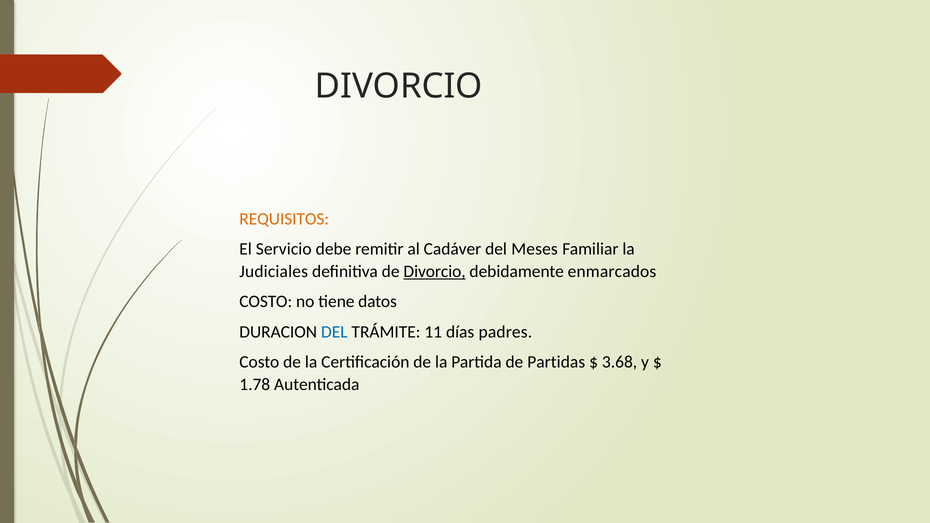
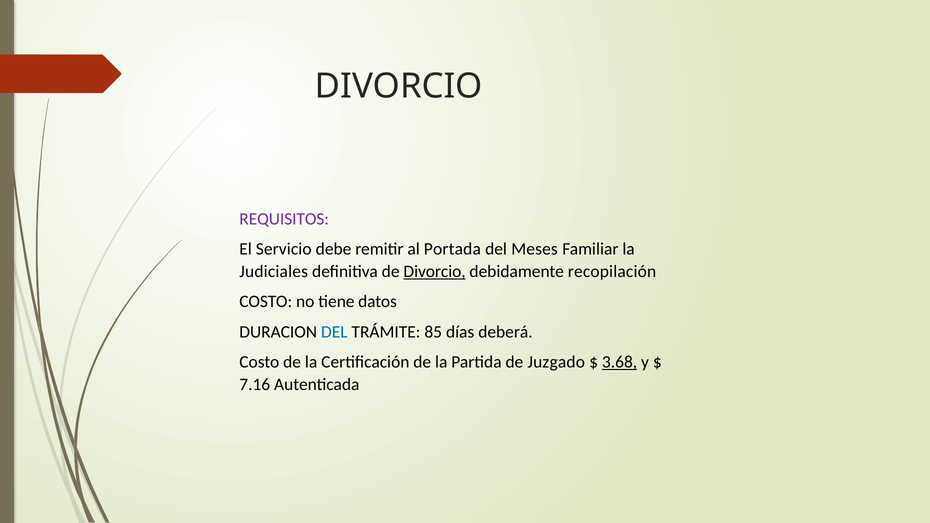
REQUISITOS colour: orange -> purple (284, 219)
Cadáver: Cadáver -> Portada (452, 249)
enmarcados: enmarcados -> recopilación (612, 272)
11: 11 -> 85 (433, 332)
padres: padres -> deberá (505, 332)
Partidas: Partidas -> Juzgado (556, 362)
3.68 underline: none -> present (620, 362)
1.78: 1.78 -> 7.16 (255, 384)
